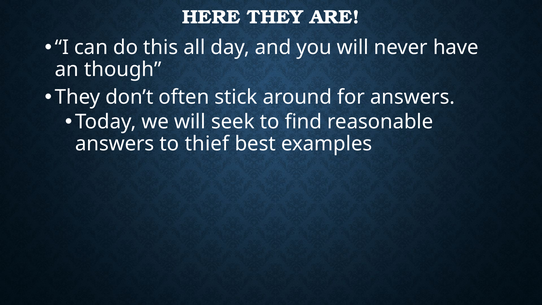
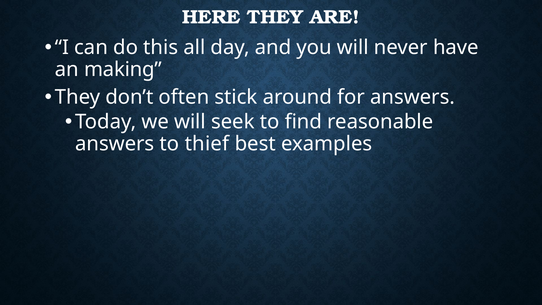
though: though -> making (123, 69)
